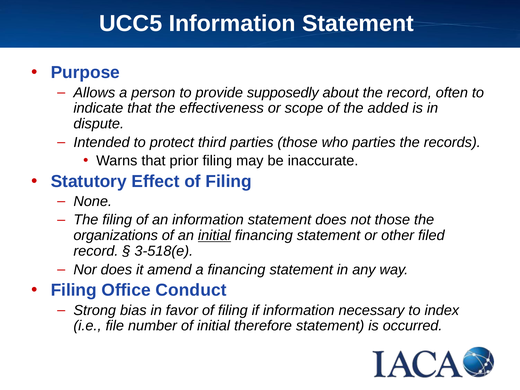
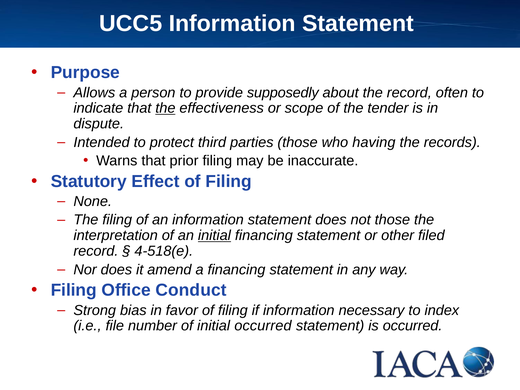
the underline: none -> present (165, 108)
added: added -> tender (388, 108)
who parties: parties -> having (374, 142)
organizations: organizations -> interpretation (116, 235)
3-518(e: 3-518(e -> 4-518(e (164, 251)
initial therefore: therefore -> occurred (263, 326)
